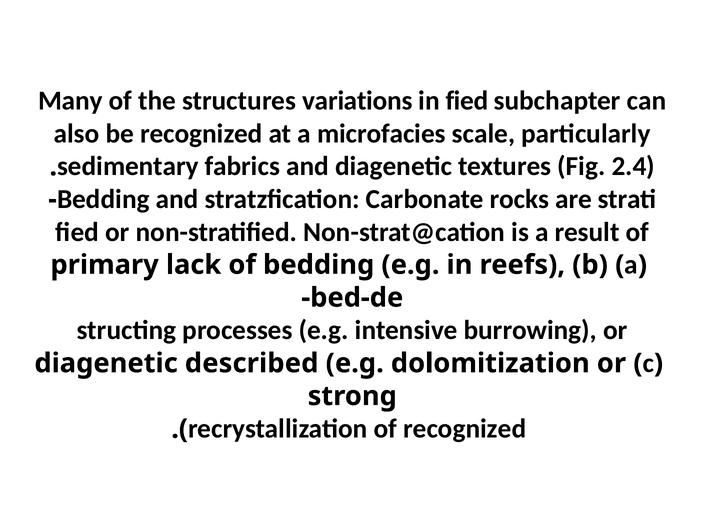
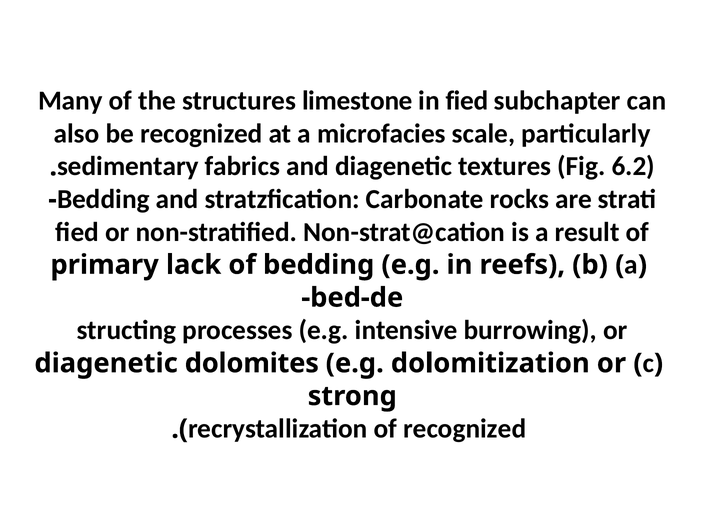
variations: variations -> limestone (357, 101)
2.4: 2.4 -> 6.2 (633, 166)
described: described -> dolomites (252, 363)
